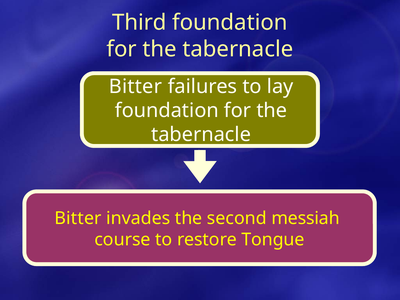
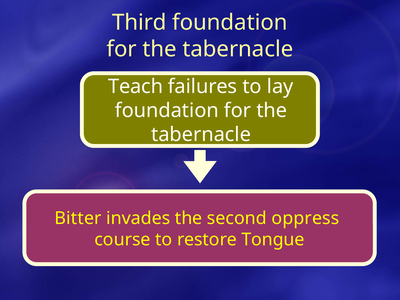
Bitter: Bitter -> Teach (136, 87)
messiah: messiah -> oppress (305, 218)
